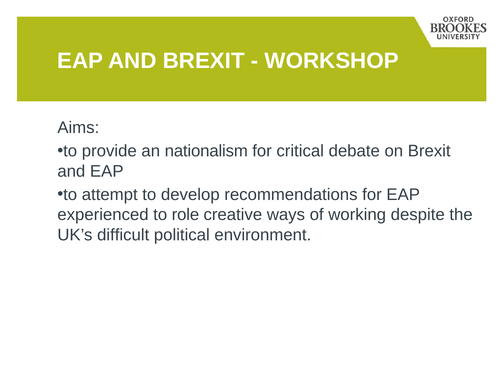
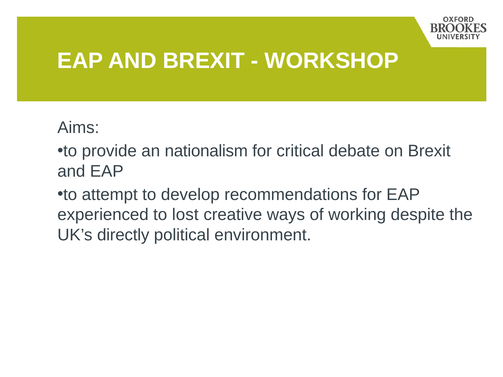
role: role -> lost (185, 215)
difficult: difficult -> directly (123, 235)
